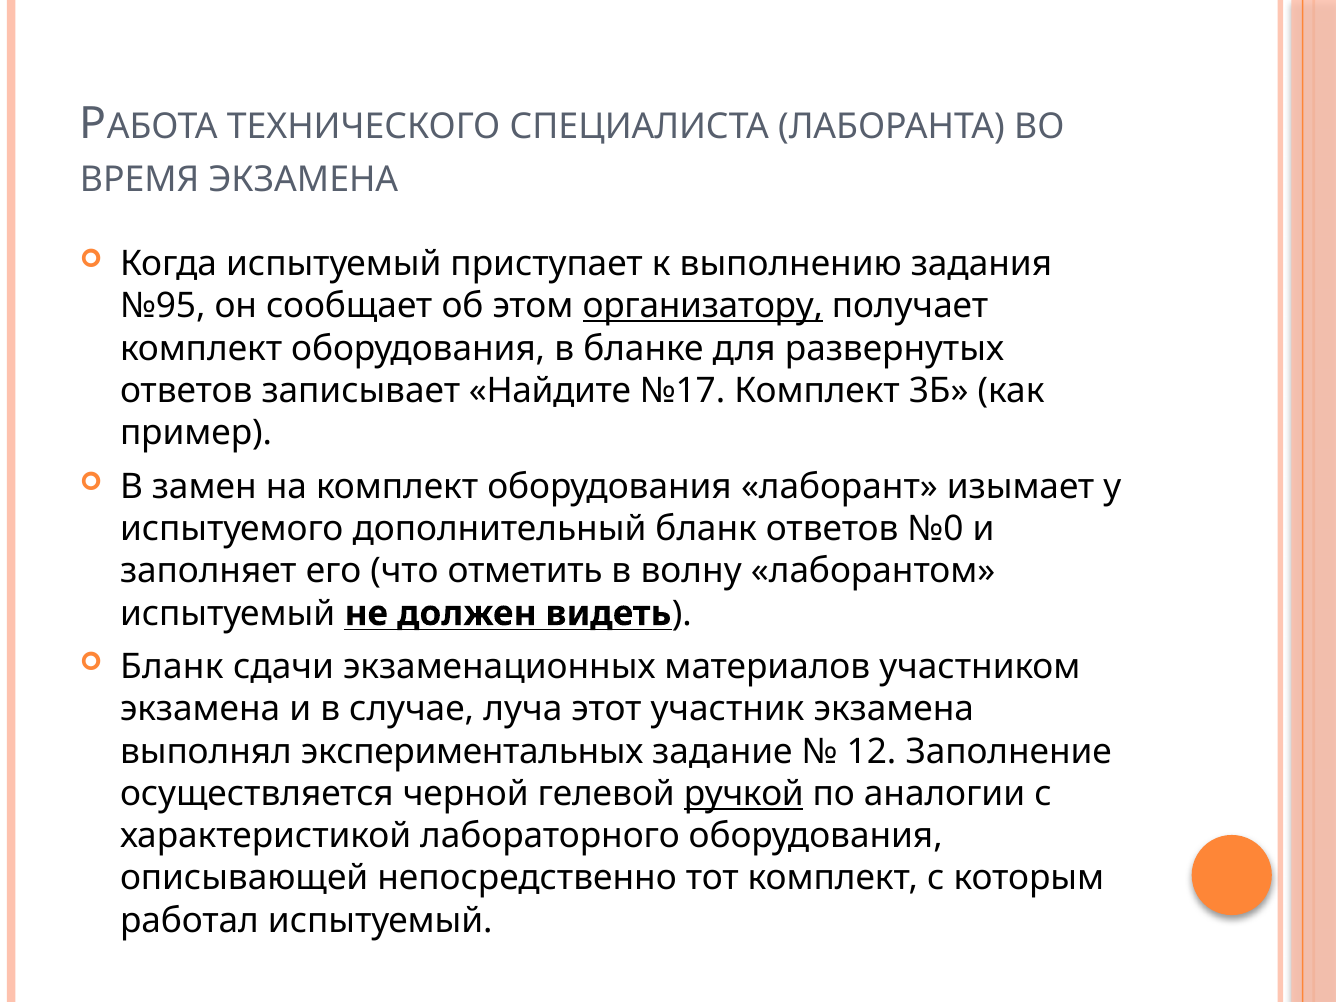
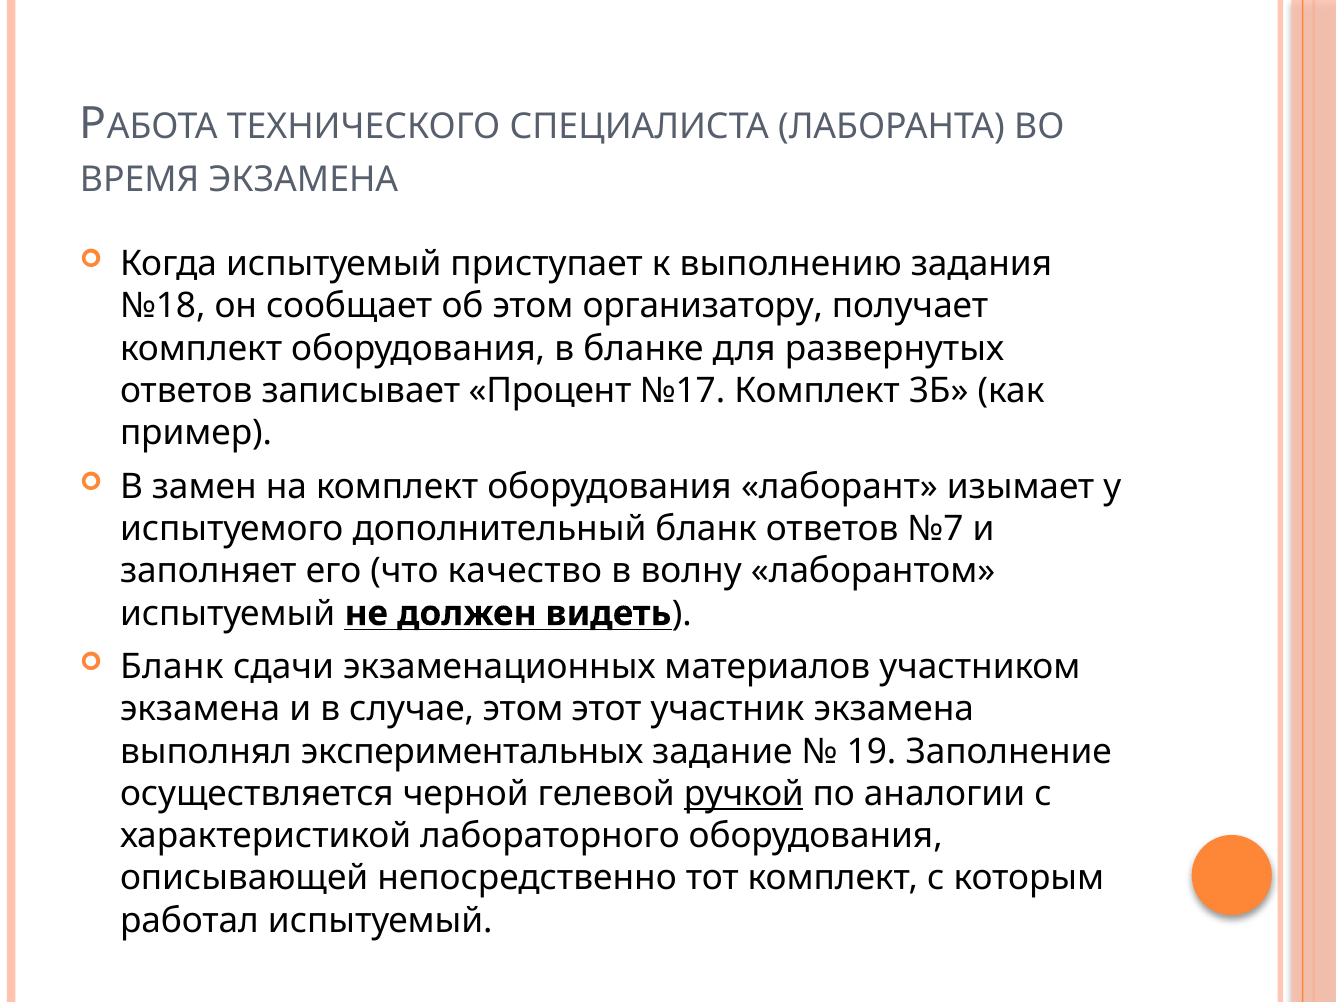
№95: №95 -> №18 (163, 306)
организатору underline: present -> none (703, 306)
Найдите: Найдите -> Процент (550, 391)
№0: №0 -> №7 (936, 529)
отметить: отметить -> качество (525, 571)
случае луча: луча -> этом (523, 709)
12: 12 -> 19 (872, 751)
